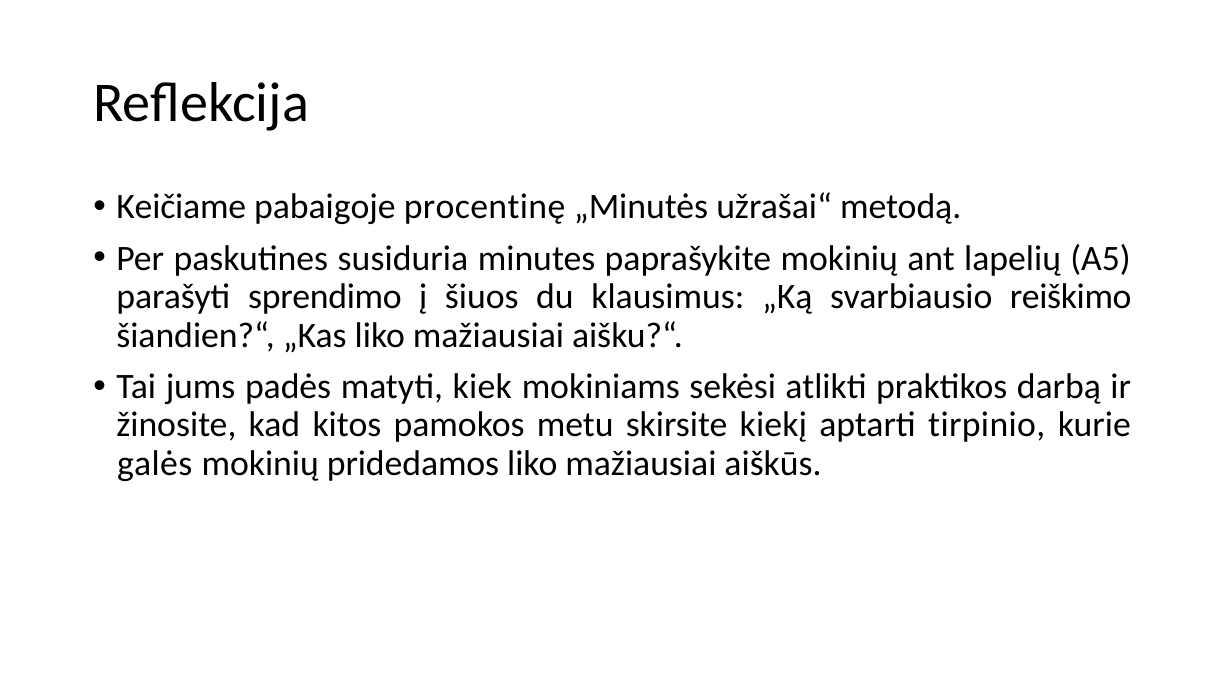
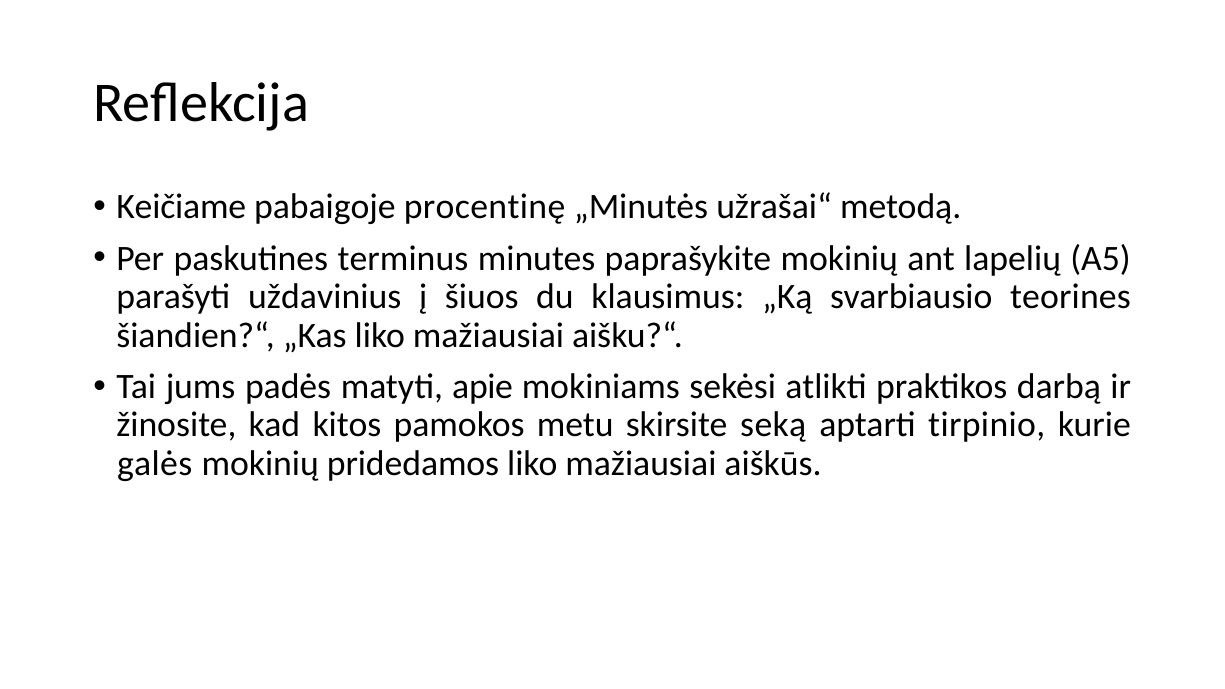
susiduria: susiduria -> terminus (403, 258)
sprendimo: sprendimo -> uždavinius (325, 297)
reiškimo: reiškimo -> teorines (1070, 297)
kiek: kiek -> apie (483, 387)
kiekį: kiekį -> seką (773, 425)
